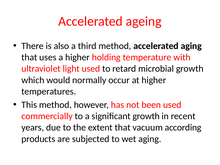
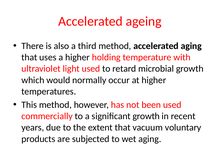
according: according -> voluntary (183, 128)
